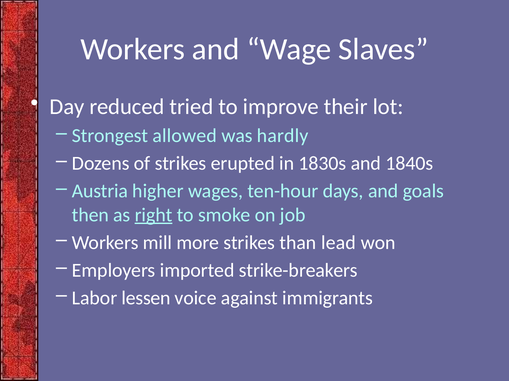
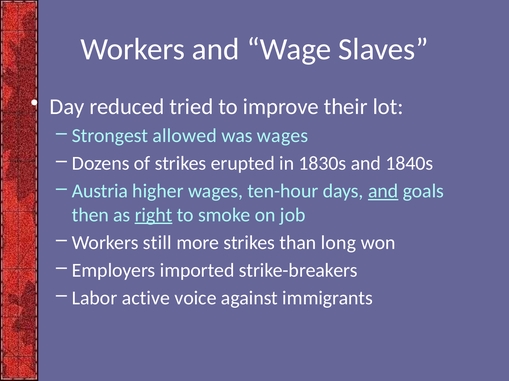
was hardly: hardly -> wages (283, 136)
and underline: none -> present (383, 191)
mill: mill -> still (157, 243)
lead: lead -> long (338, 243)
lessen: lessen -> active (146, 298)
